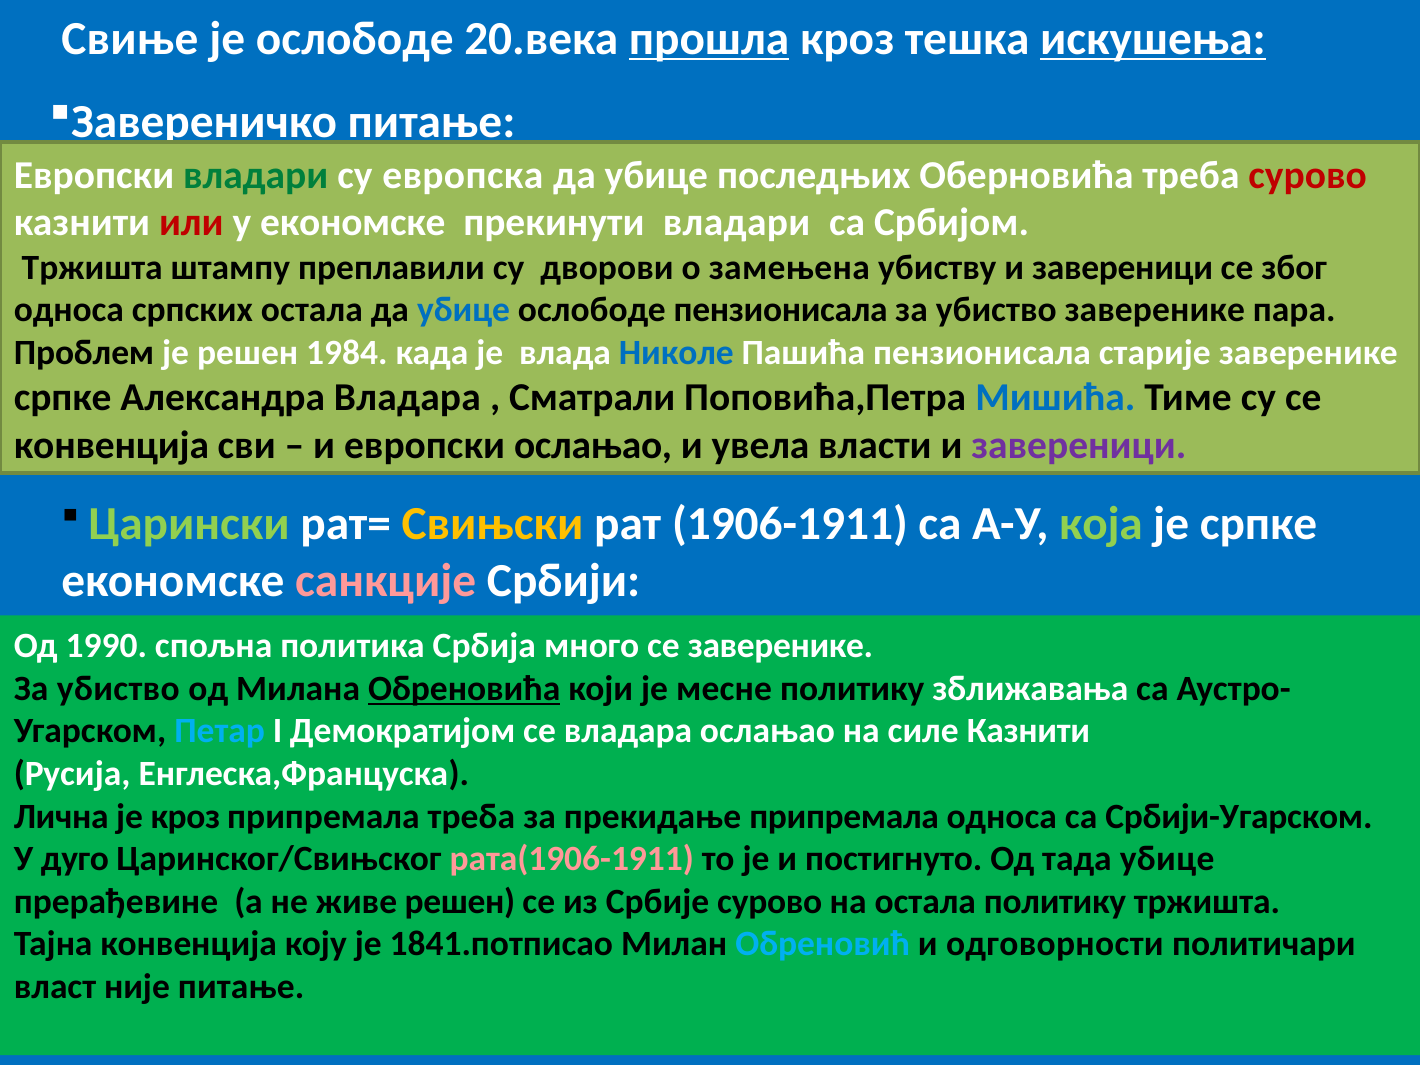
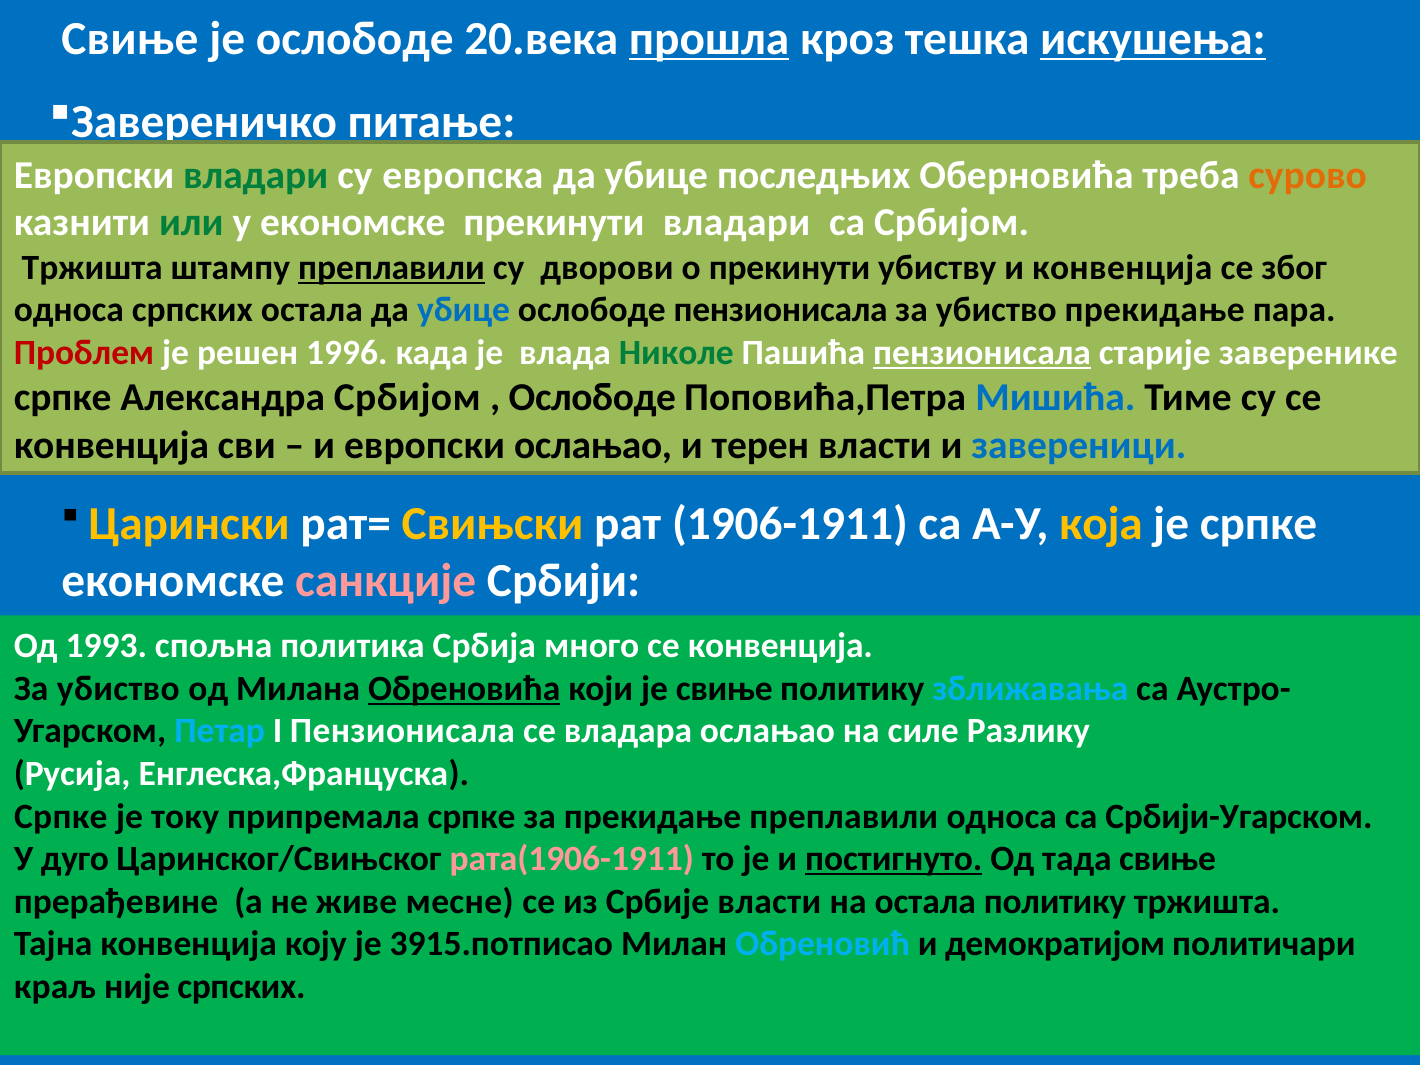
сурово colour: red -> orange (1308, 175)
или colour: red -> green (191, 223)
преплавили underline: none -> present (392, 267)
о замењена: замењена -> прекинути (790, 267)
убиству и завереници: завереници -> конвенција (1122, 267)
убиство заверенике: заверенике -> прекидање (1155, 310)
Проблем colour: black -> red (84, 353)
1984: 1984 -> 1996 (347, 353)
Николе colour: blue -> green (676, 353)
пензионисала underline: none -> present (982, 353)
Александра Владара: Владара -> Србијом (407, 398)
Сматрали: Сматрали -> Ослободе (592, 398)
увела: увела -> терен (760, 445)
завереници colour: purple -> blue (1079, 445)
Царински colour: light green -> yellow (189, 524)
која colour: light green -> yellow (1101, 524)
1990: 1990 -> 1993 (106, 646)
много се заверенике: заверенике -> конвенција (780, 646)
је месне: месне -> свиње (724, 689)
зближавања colour: white -> light blue (1030, 689)
I Демократијом: Демократијом -> Пензионисала (402, 731)
силе Казнити: Казнити -> Разлику (1028, 731)
Лична: Лична -> Српке (61, 816)
је кроз: кроз -> току (185, 816)
припремала треба: треба -> српке (471, 816)
прекидање припремала: припремала -> преплавили (844, 816)
постигнуто underline: none -> present (894, 859)
тада убице: убице -> свиње (1168, 859)
живе решен: решен -> месне (460, 902)
Србије сурово: сурово -> власти (769, 902)
1841.потписао: 1841.потписао -> 3915.потписао (501, 944)
одговорности: одговорности -> демократијом (1055, 944)
власт: власт -> краљ (55, 987)
није питање: питање -> српских (241, 987)
